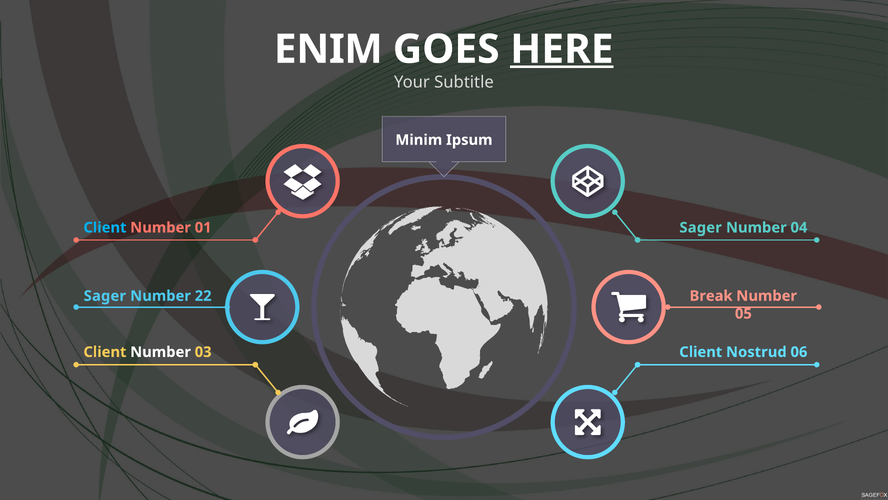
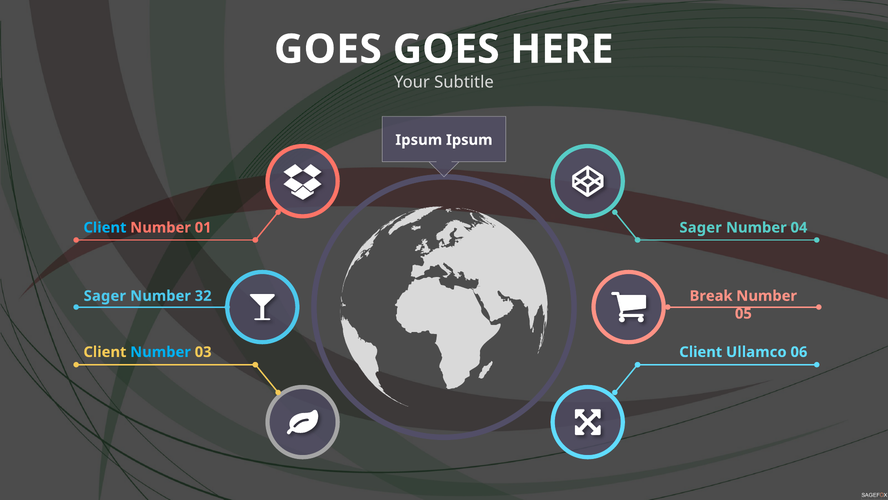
ENIM: ENIM -> GOES (328, 49)
HERE underline: present -> none (562, 49)
Minim: Minim -> Ipsum (419, 140)
22: 22 -> 32 (203, 296)
Number colour: white -> light blue (161, 352)
Nostrud: Nostrud -> Ullamco (756, 352)
